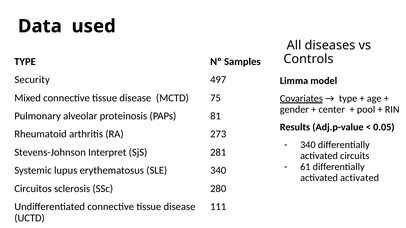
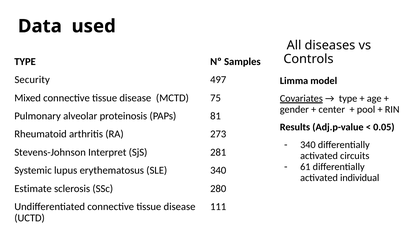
activated activated: activated -> individual (360, 178)
Circuitos: Circuitos -> Estimate (33, 189)
